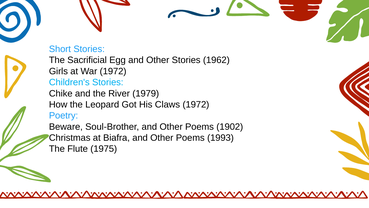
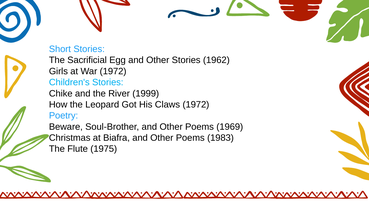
1979: 1979 -> 1999 (146, 93)
1902: 1902 -> 1969 (230, 126)
1993: 1993 -> 1983 (220, 138)
